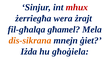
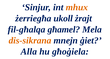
mhux colour: red -> orange (77, 7)
wera: wera -> ukoll (63, 18)
Iżda: Iżda -> Alla (29, 52)
